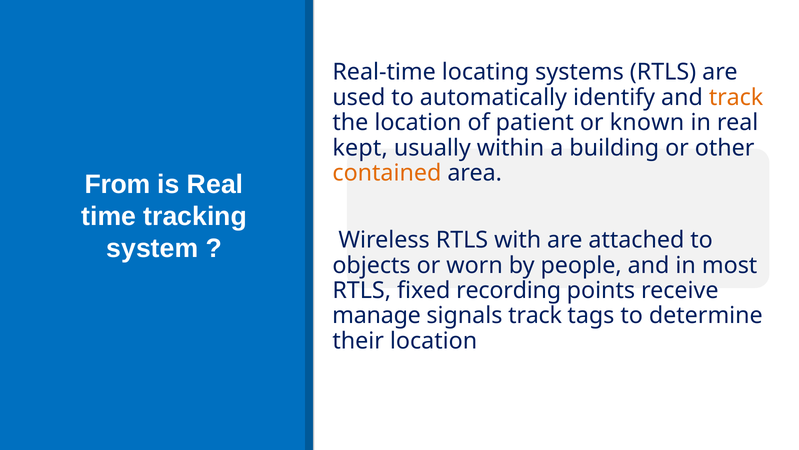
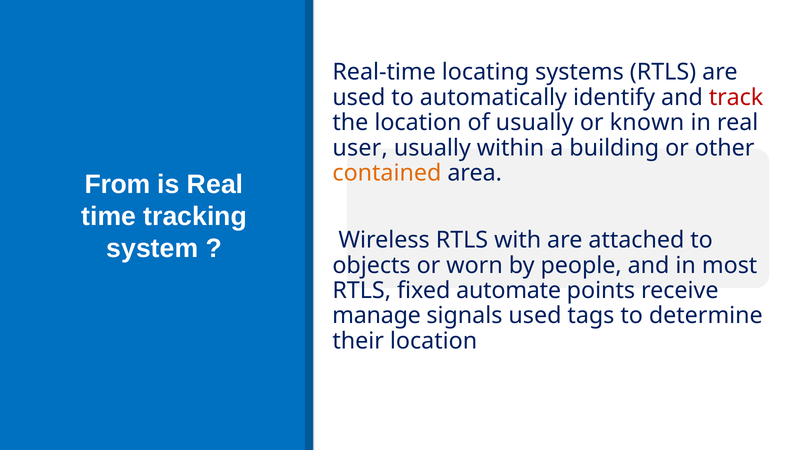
track colour: orange -> red (736, 97)
of patient: patient -> usually (535, 122)
kept: kept -> user (360, 148)
recording: recording -> automate (509, 290)
signals track: track -> used (535, 315)
